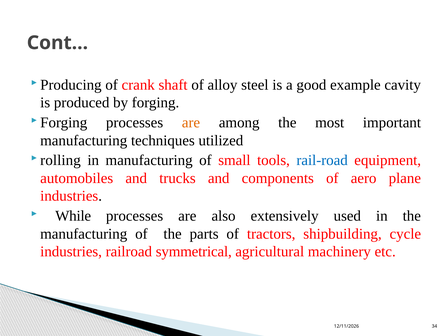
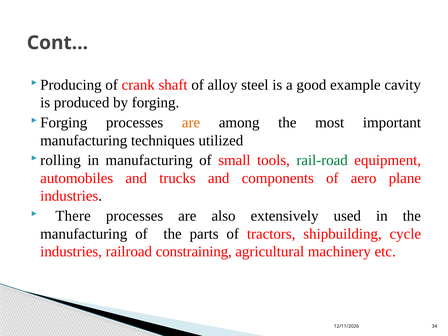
rail-road colour: blue -> green (322, 160)
While: While -> There (73, 216)
symmetrical: symmetrical -> constraining (194, 252)
